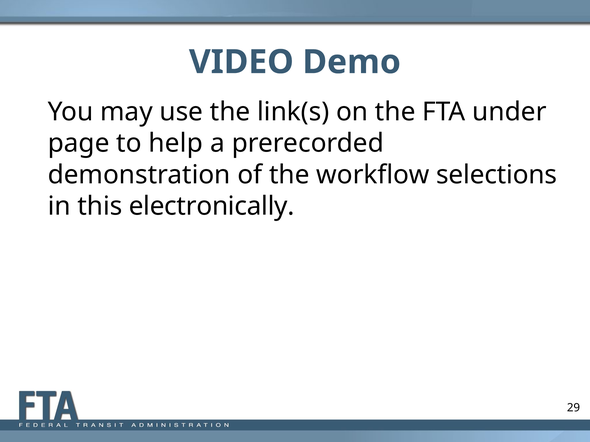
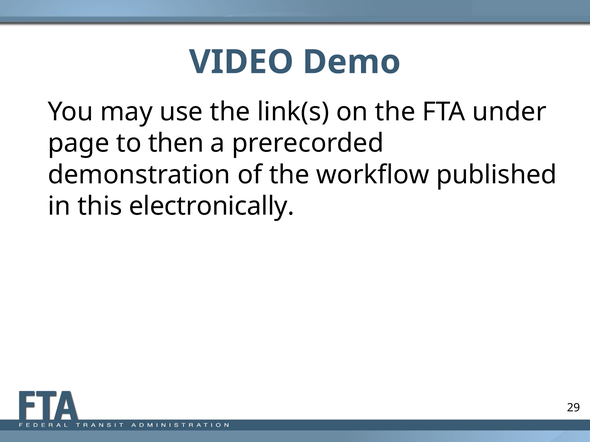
help: help -> then (176, 143)
selections: selections -> published (497, 175)
